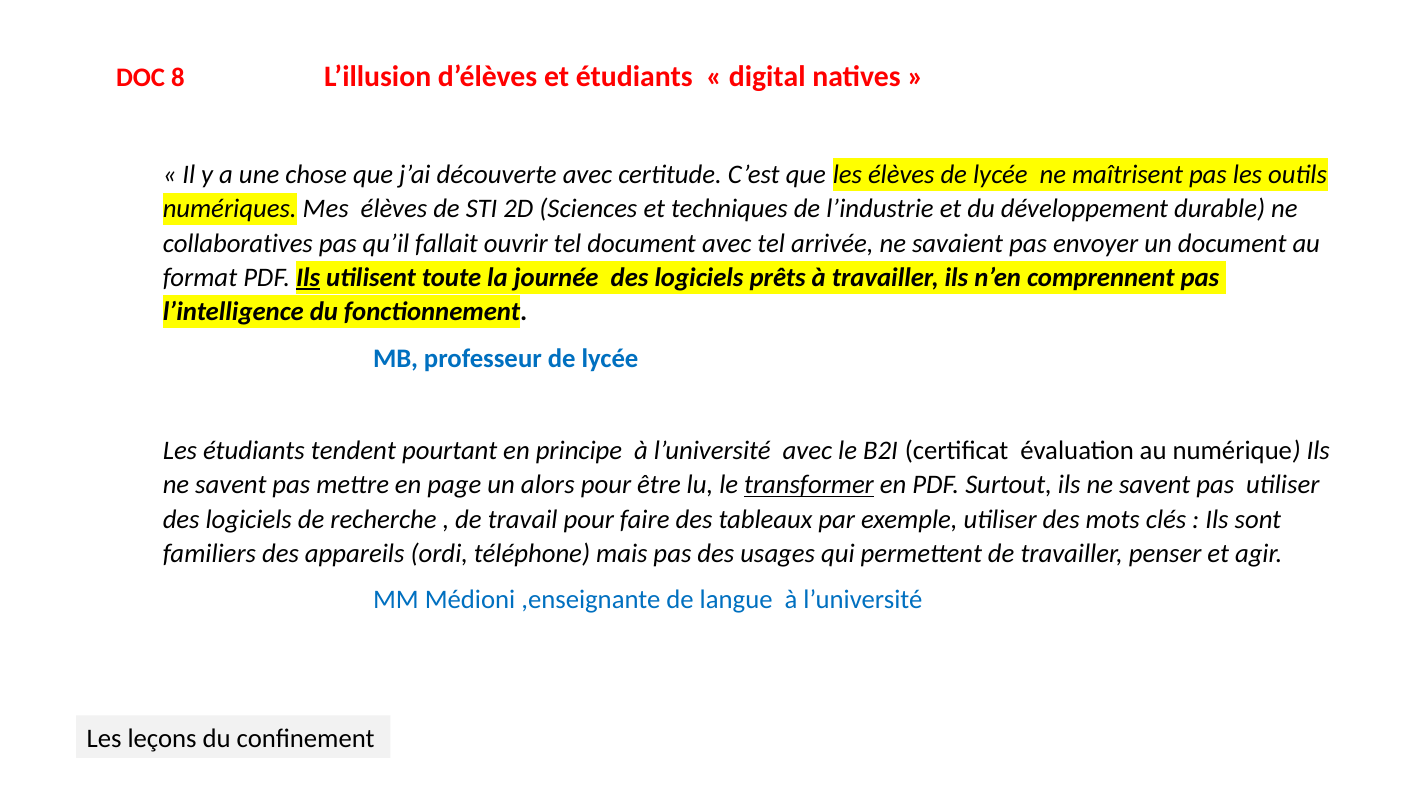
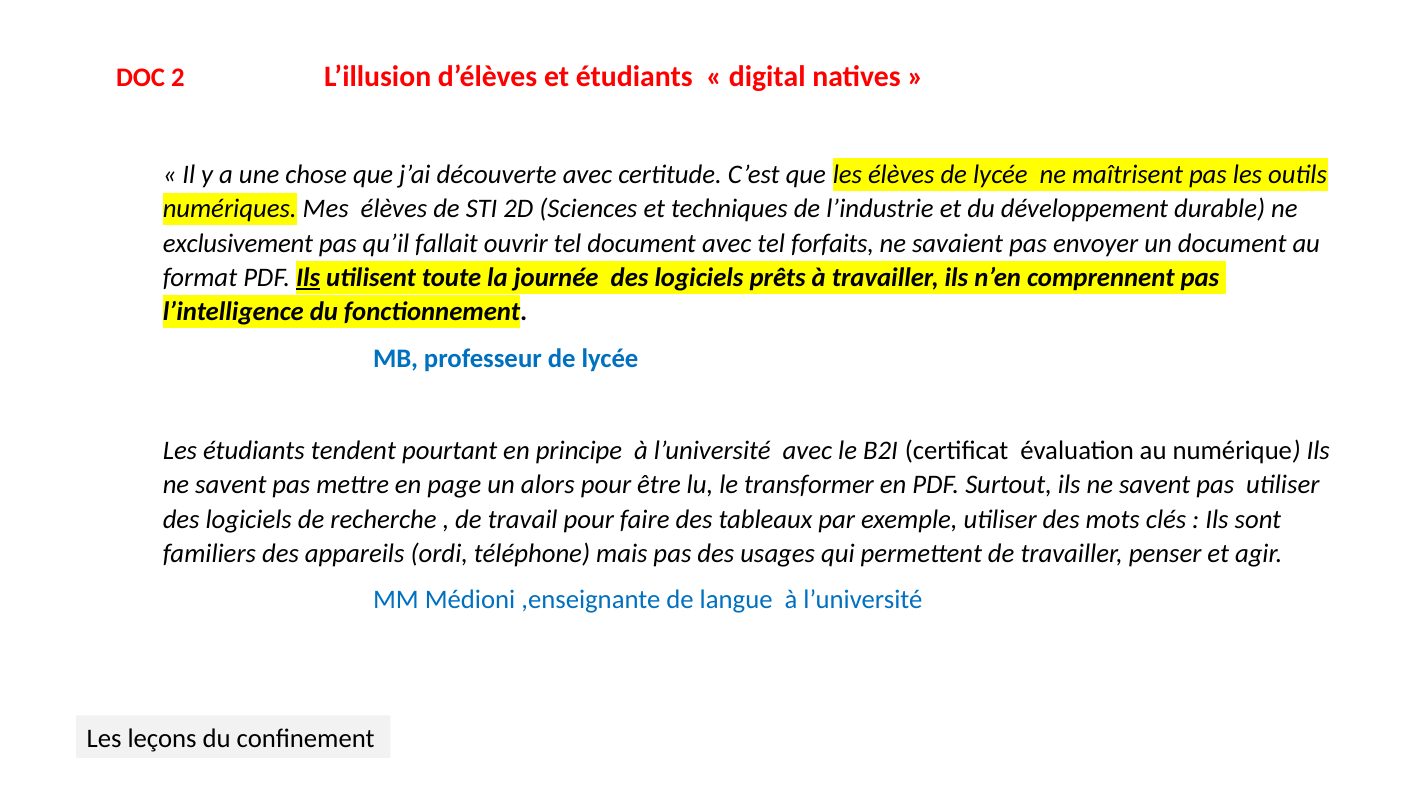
8: 8 -> 2 (178, 78)
collaboratives: collaboratives -> exclusivement (238, 243)
arrivée: arrivée -> forfaits (832, 243)
transformer underline: present -> none (809, 485)
